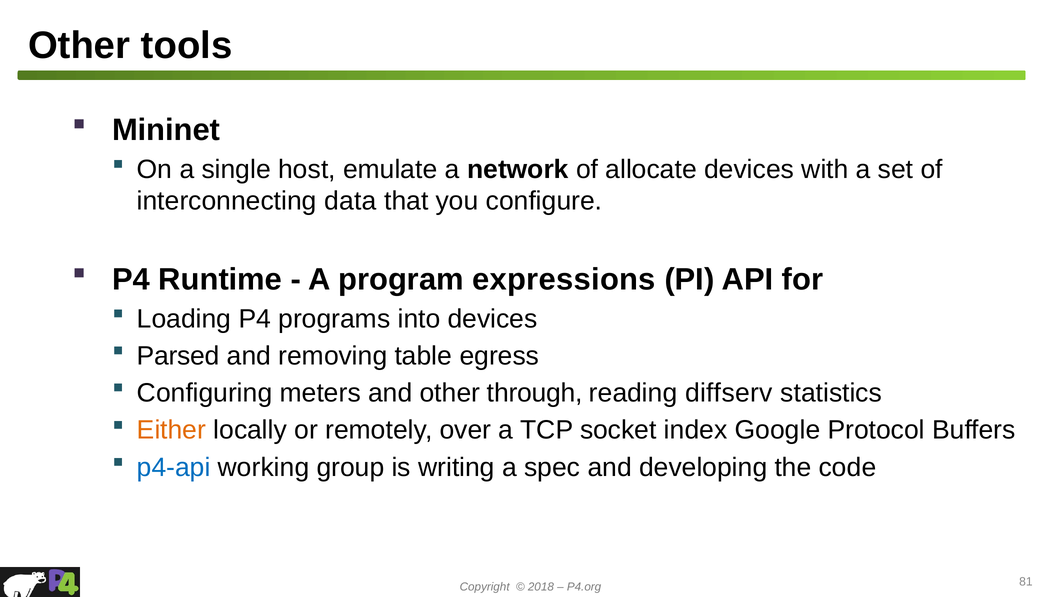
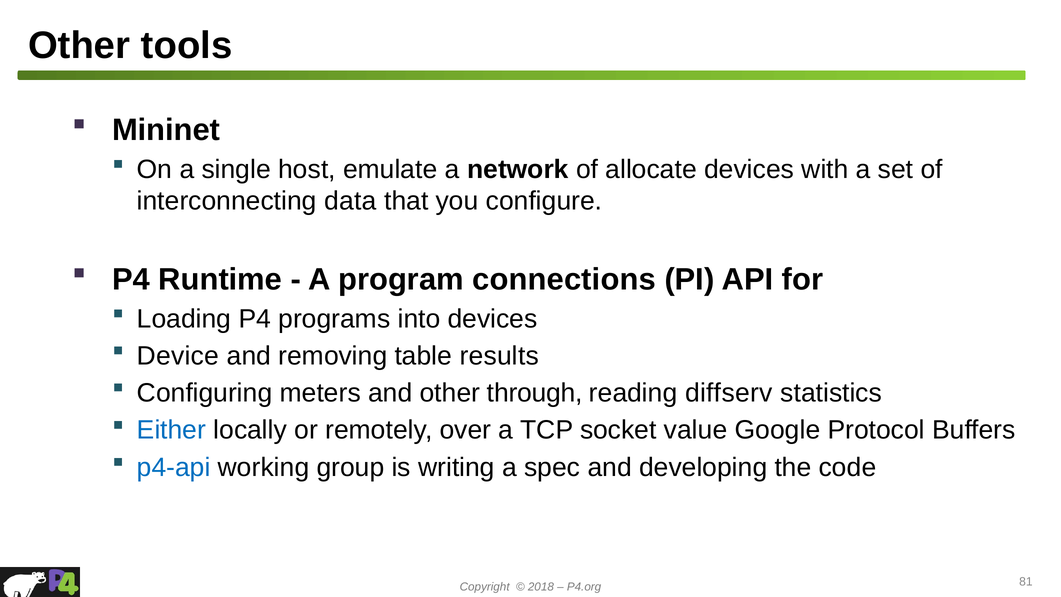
expressions: expressions -> connections (564, 279)
Parsed: Parsed -> Device (178, 356)
egress: egress -> results (499, 356)
Either colour: orange -> blue (171, 430)
index: index -> value (696, 430)
